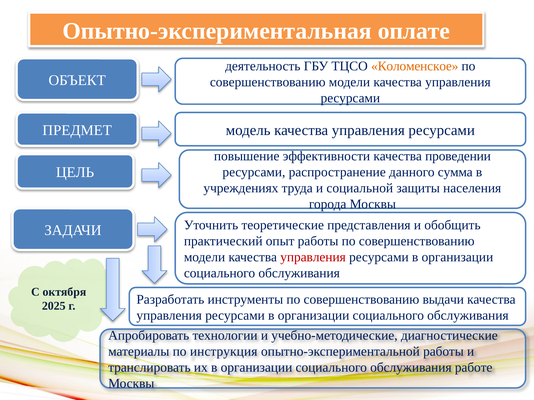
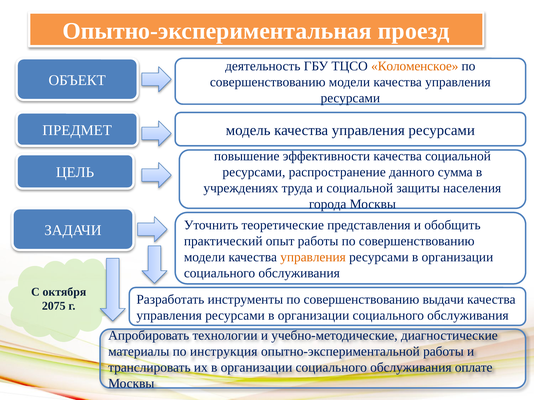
оплате: оплате -> проезд (414, 31)
качества проведении: проведении -> социальной (458, 156)
управления colour: red -> orange (313, 257)
2025: 2025 -> 2075 (54, 306)
работе: работе -> оплате (474, 368)
